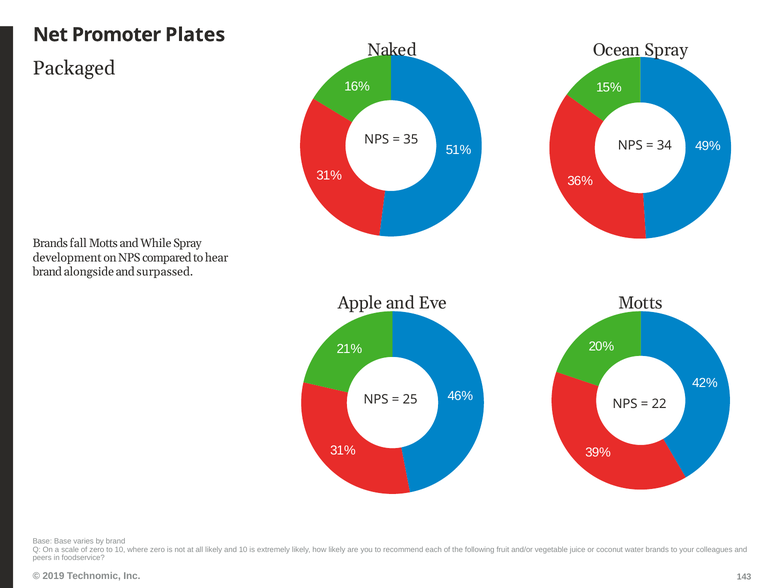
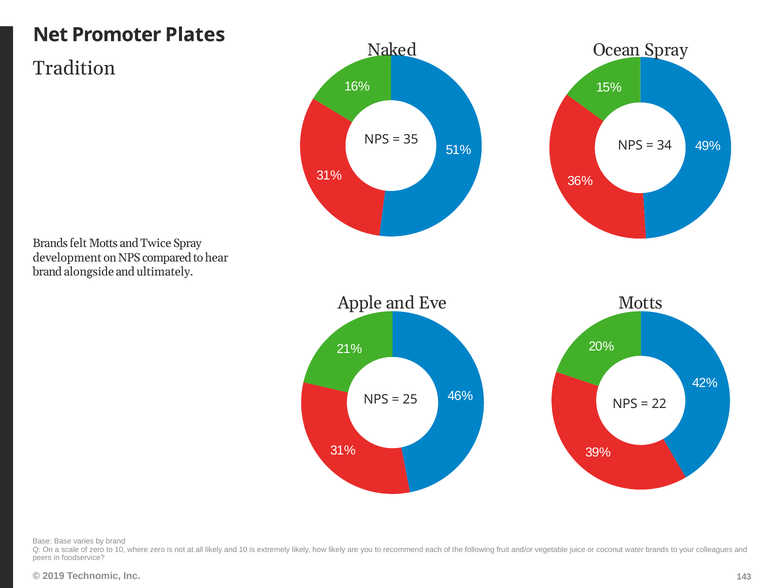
Packaged: Packaged -> Tradition (74, 68)
fall: fall -> felt (78, 243)
While: While -> Twice (156, 243)
surpassed: surpassed -> ultimately (165, 272)
